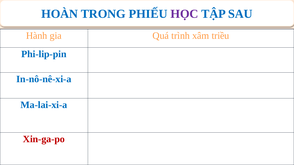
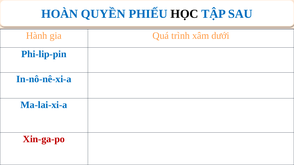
TRONG: TRONG -> QUYỀN (103, 14)
HỌC colour: purple -> black (185, 14)
triều: triều -> dưới (220, 36)
